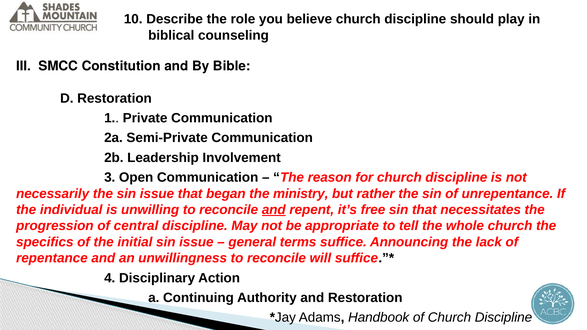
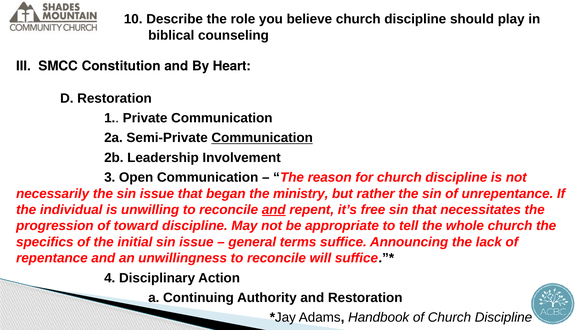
Bible: Bible -> Heart (232, 66)
Communication underline: none -> present (262, 138)
central: central -> toward (136, 226)
